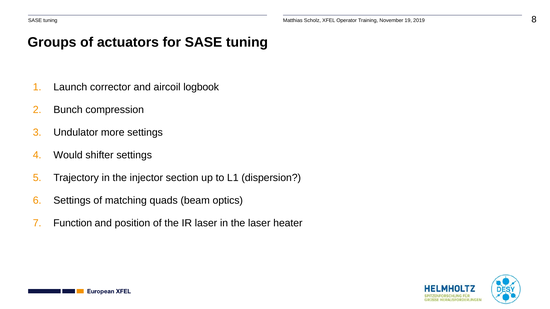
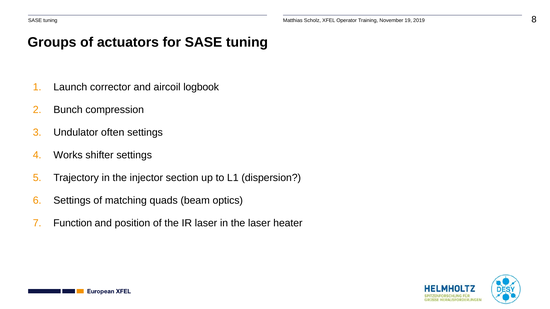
more: more -> often (113, 133)
Would: Would -> Works (68, 155)
